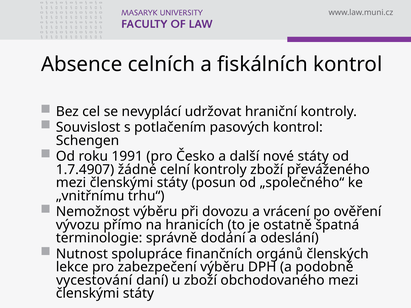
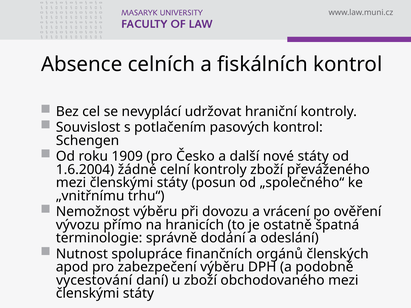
1991: 1991 -> 1909 (127, 157)
1.7.4907: 1.7.4907 -> 1.6.2004 (85, 170)
lekce: lekce -> apod (72, 267)
